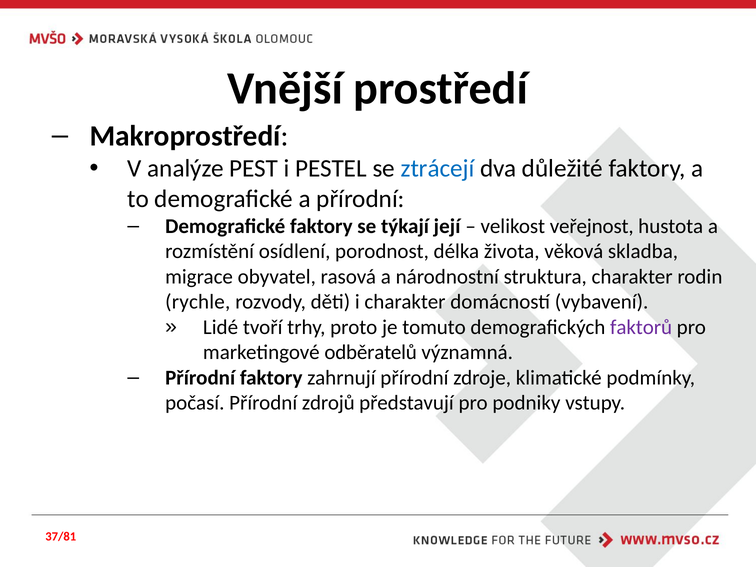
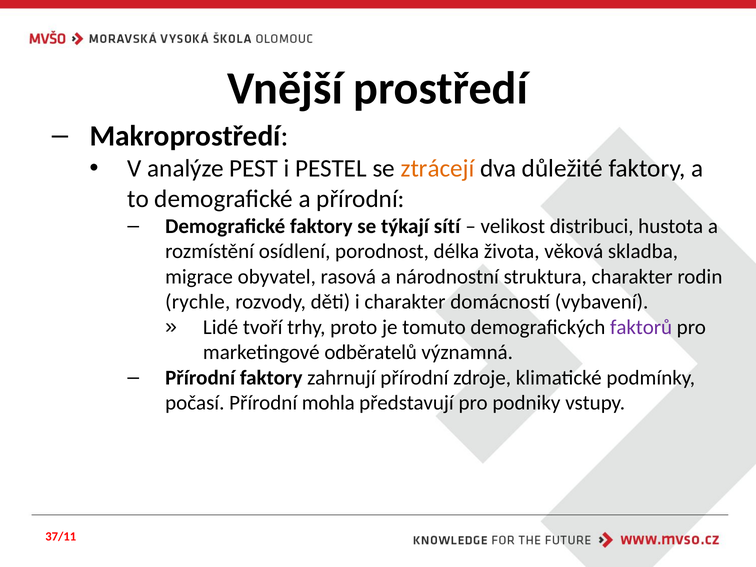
ztrácejí colour: blue -> orange (437, 169)
její: její -> sítí (447, 226)
veřejnost: veřejnost -> distribuci (592, 226)
zdrojů: zdrojů -> mohla (328, 403)
37/81: 37/81 -> 37/11 (61, 536)
